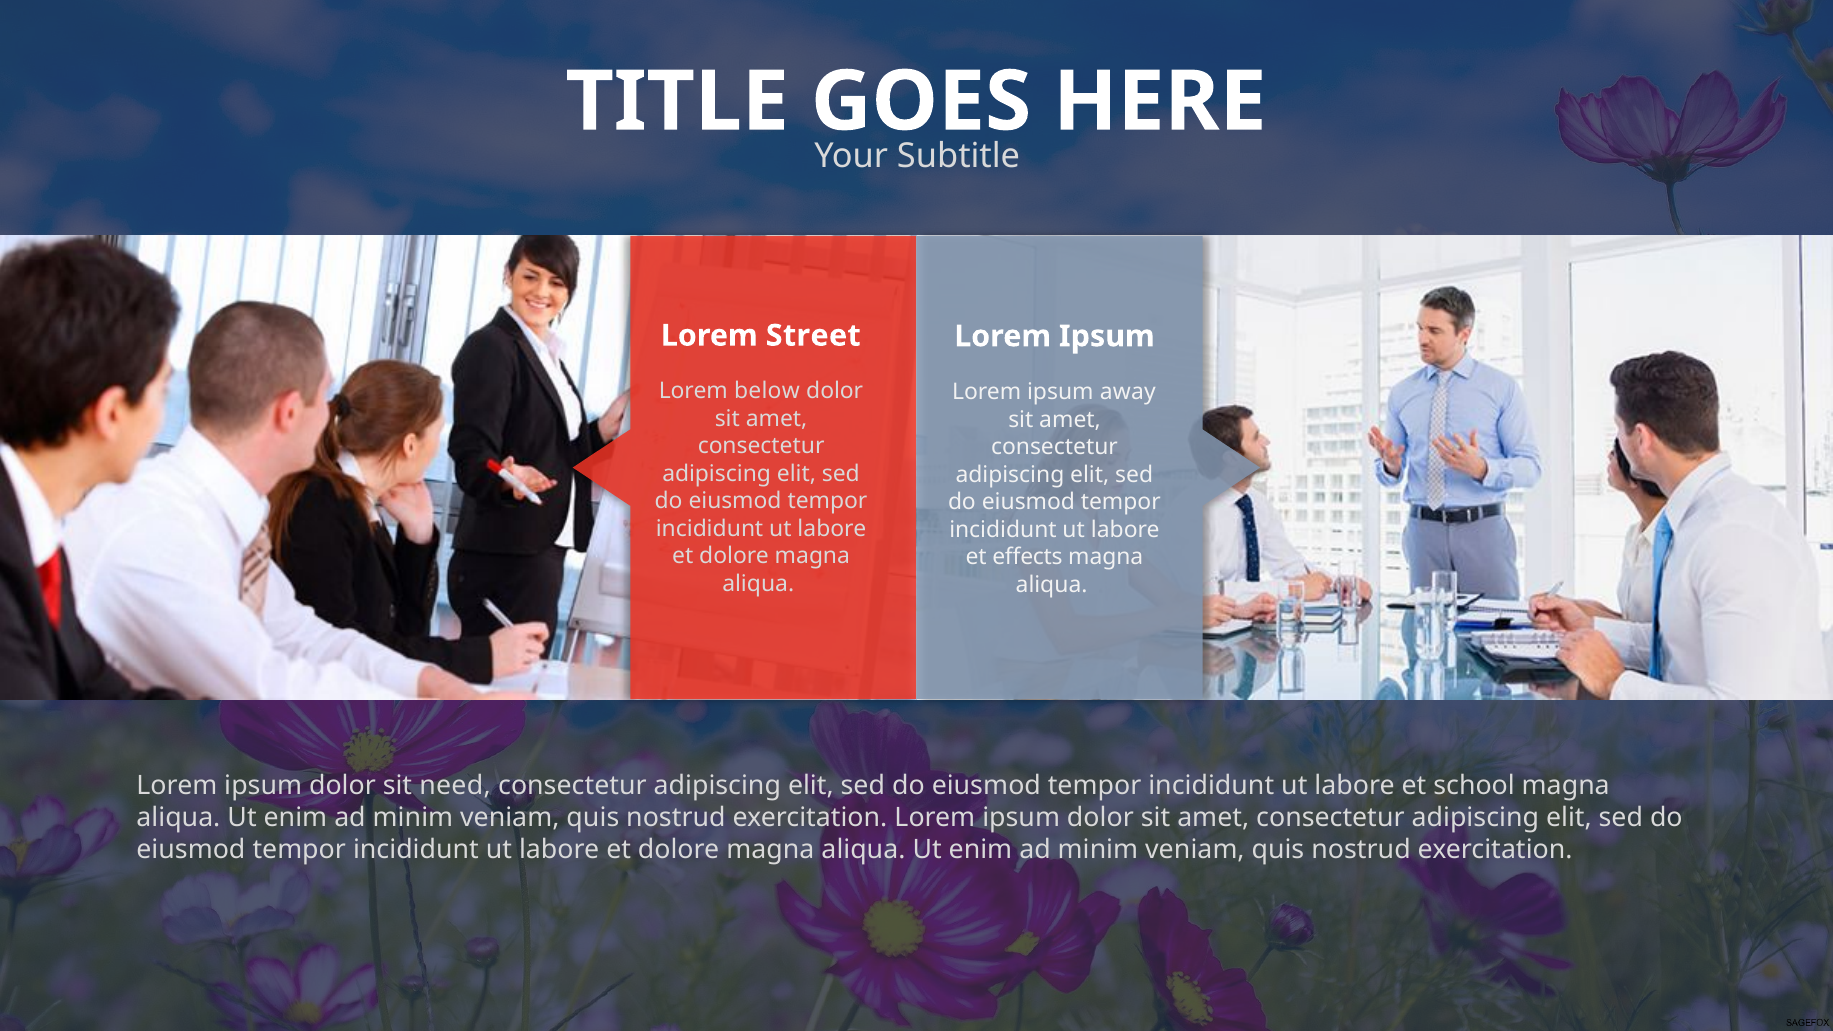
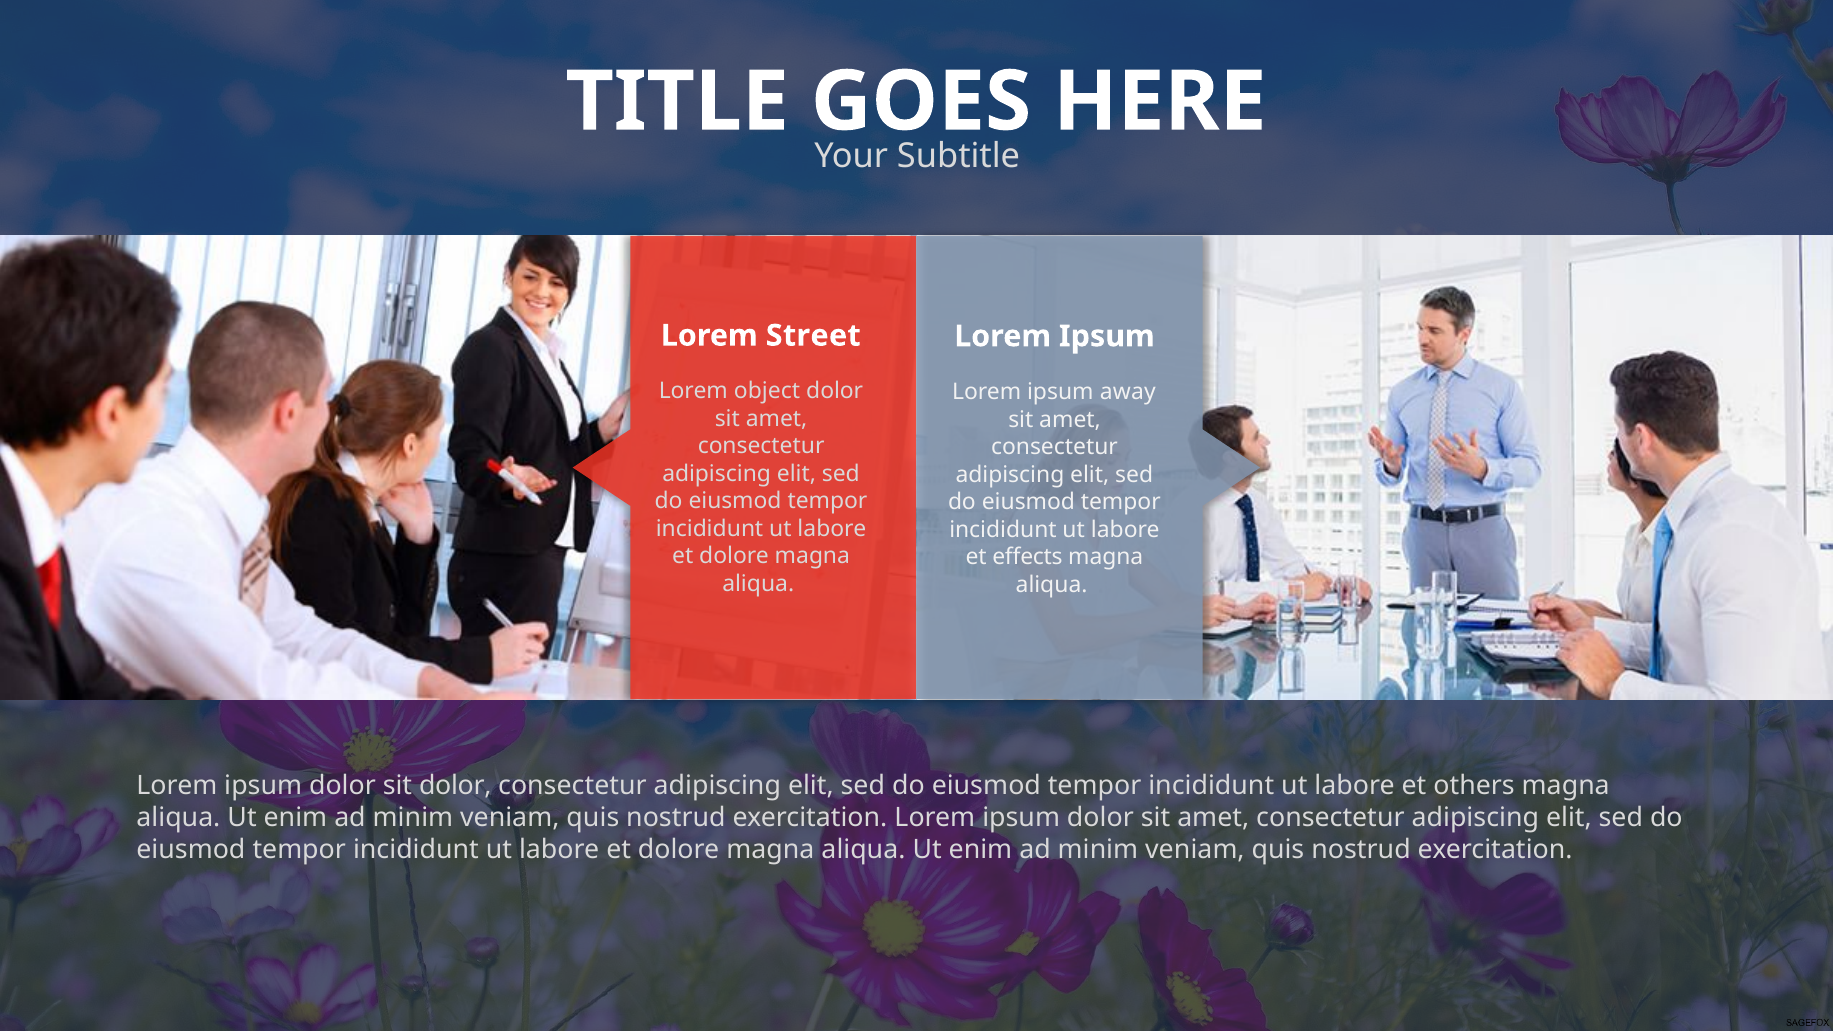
below: below -> object (767, 391)
sit need: need -> dolor (455, 786)
school: school -> others (1474, 786)
